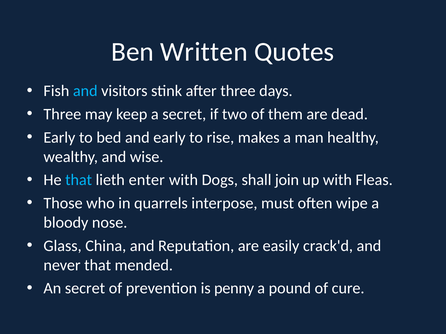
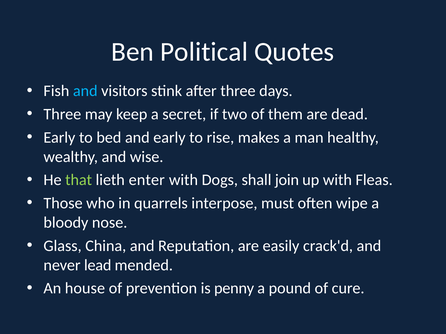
Written: Written -> Political (204, 52)
that colour: light blue -> light green (79, 180)
never that: that -> lead (98, 265)
An secret: secret -> house (85, 289)
